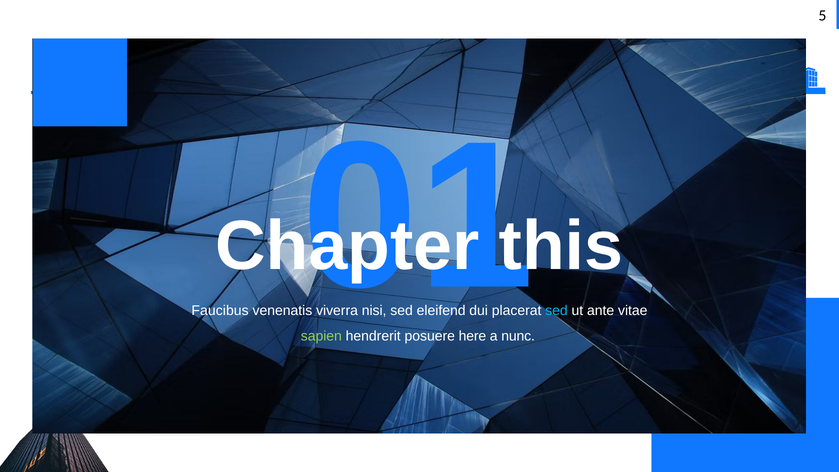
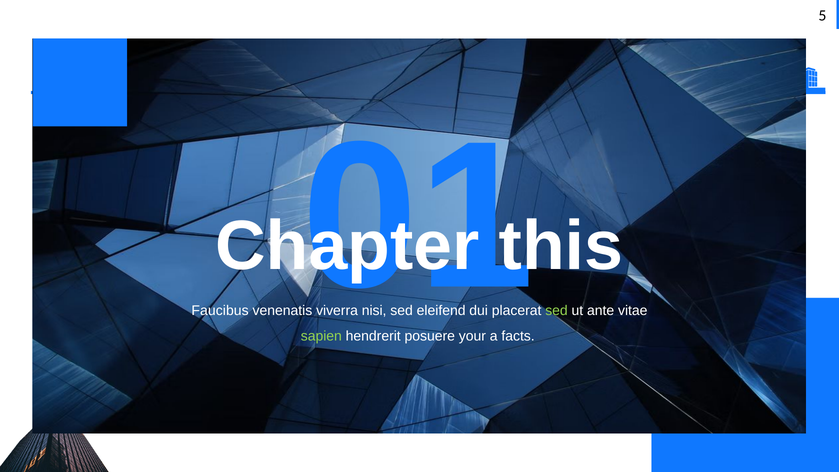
sed colour: light blue -> light green (556, 311)
here: here -> your (472, 336)
nunc: nunc -> facts (518, 336)
